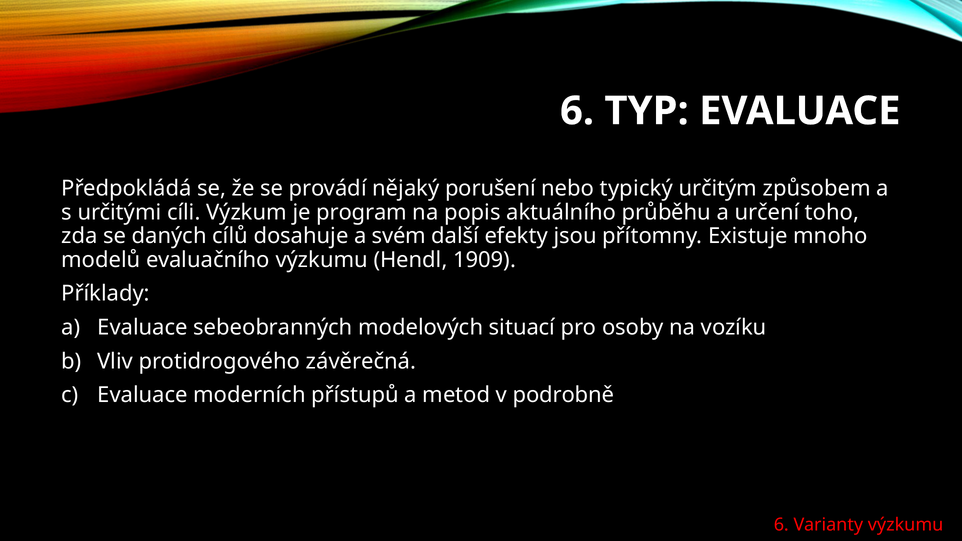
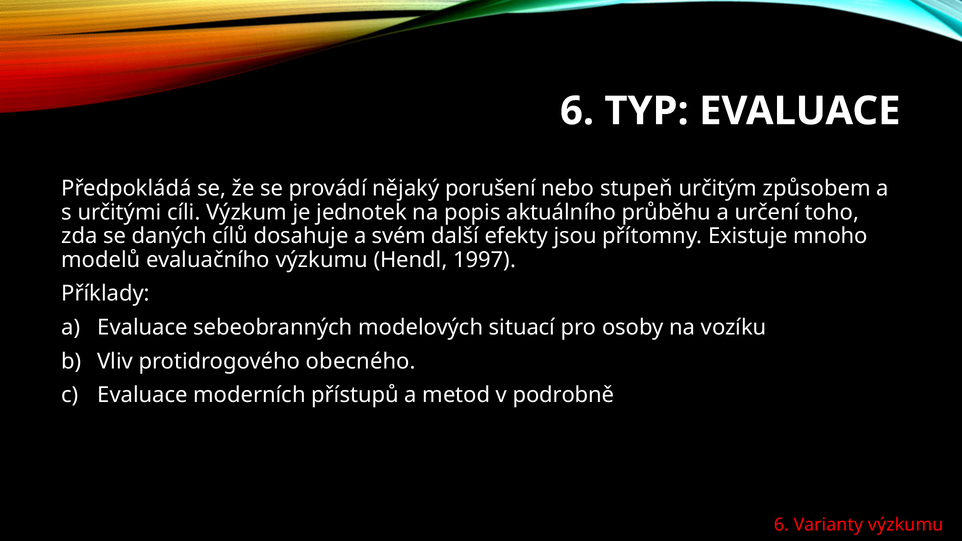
typický: typický -> stupeň (636, 189)
program: program -> jednotek (362, 212)
1909: 1909 -> 1997 (485, 260)
závěrečná: závěrečná -> obecného (361, 361)
